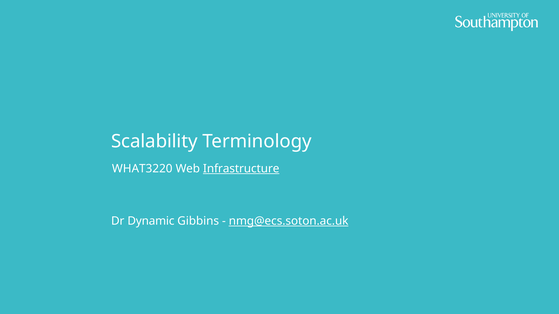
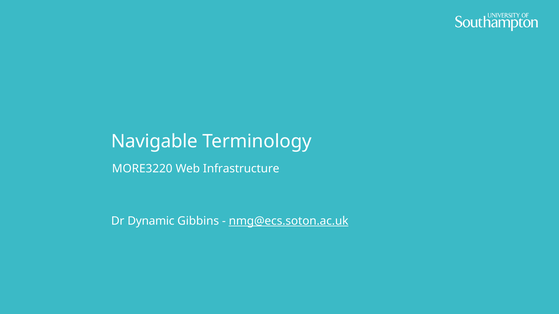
Scalability: Scalability -> Navigable (154, 142)
WHAT3220: WHAT3220 -> MORE3220 (142, 169)
Infrastructure underline: present -> none (241, 169)
